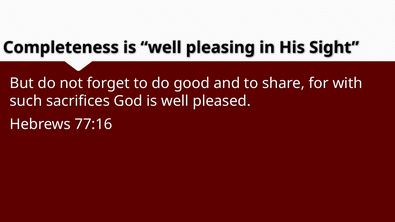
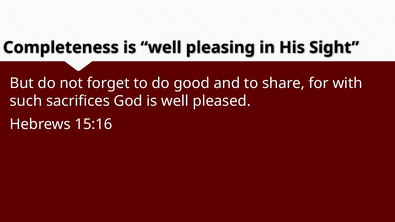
77:16: 77:16 -> 15:16 (93, 124)
